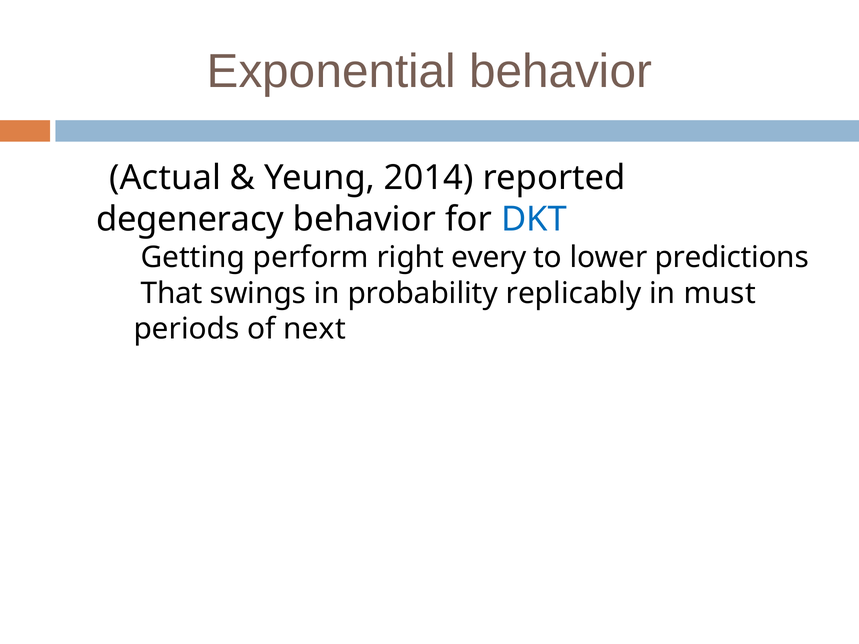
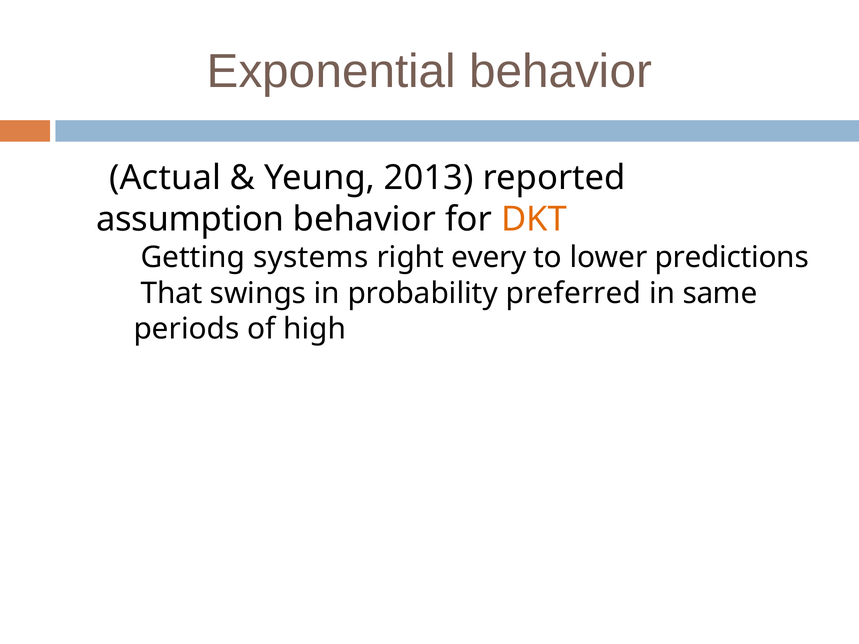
2014: 2014 -> 2013 (429, 178)
degeneracy: degeneracy -> assumption (190, 219)
DKT colour: blue -> orange (534, 219)
perform: perform -> systems (311, 258)
replicably: replicably -> preferred (573, 293)
must: must -> same (720, 293)
next: next -> high (315, 329)
